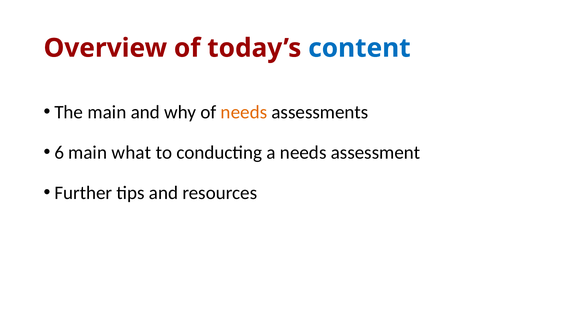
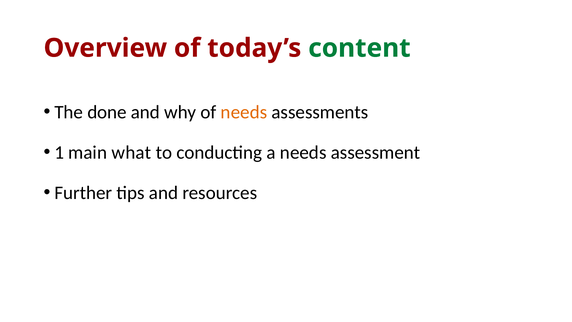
content colour: blue -> green (359, 48)
The main: main -> done (107, 112)
6: 6 -> 1 (59, 152)
